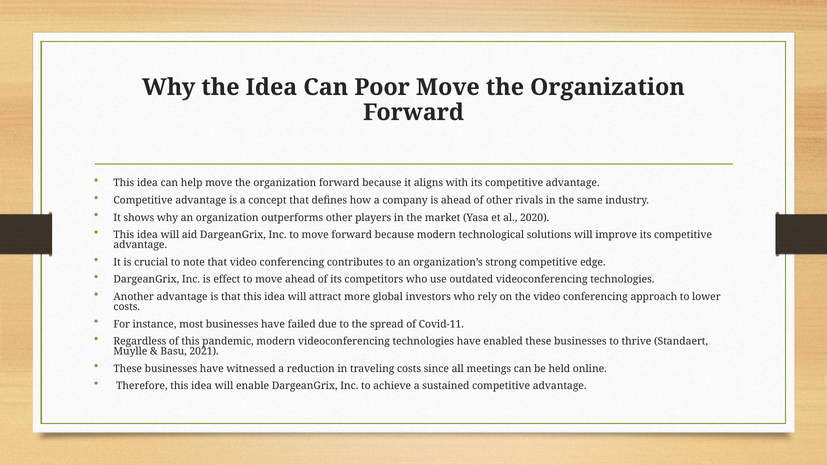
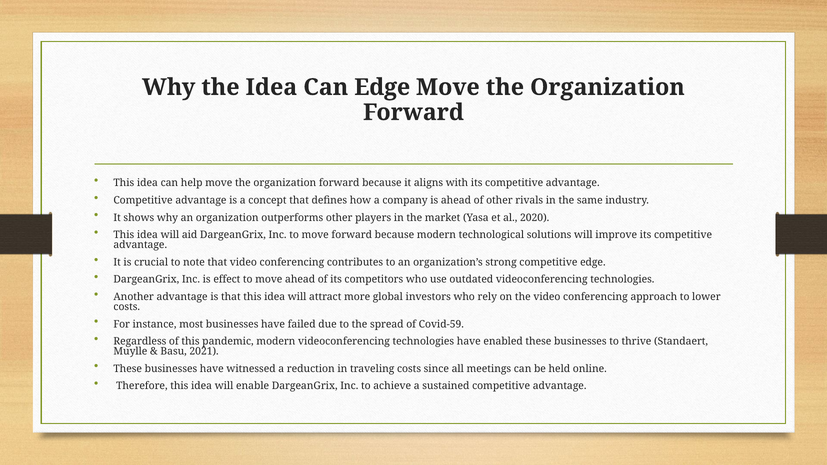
Can Poor: Poor -> Edge (382, 87)
Covid-11: Covid-11 -> Covid-59 (441, 324)
